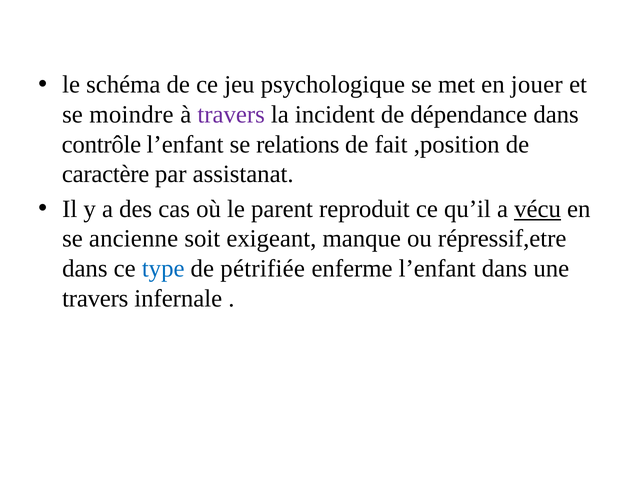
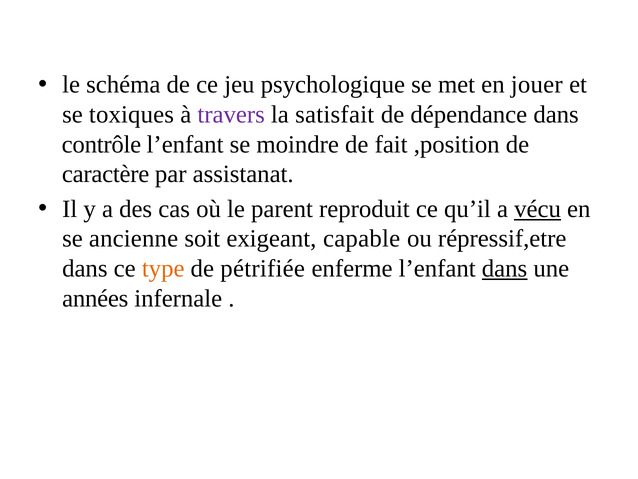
moindre: moindre -> toxiques (131, 114)
incident: incident -> satisfait (335, 114)
relations: relations -> moindre (298, 144)
manque: manque -> capable (362, 239)
type colour: blue -> orange (163, 268)
dans underline: none -> present (505, 268)
travers: travers -> années (95, 298)
